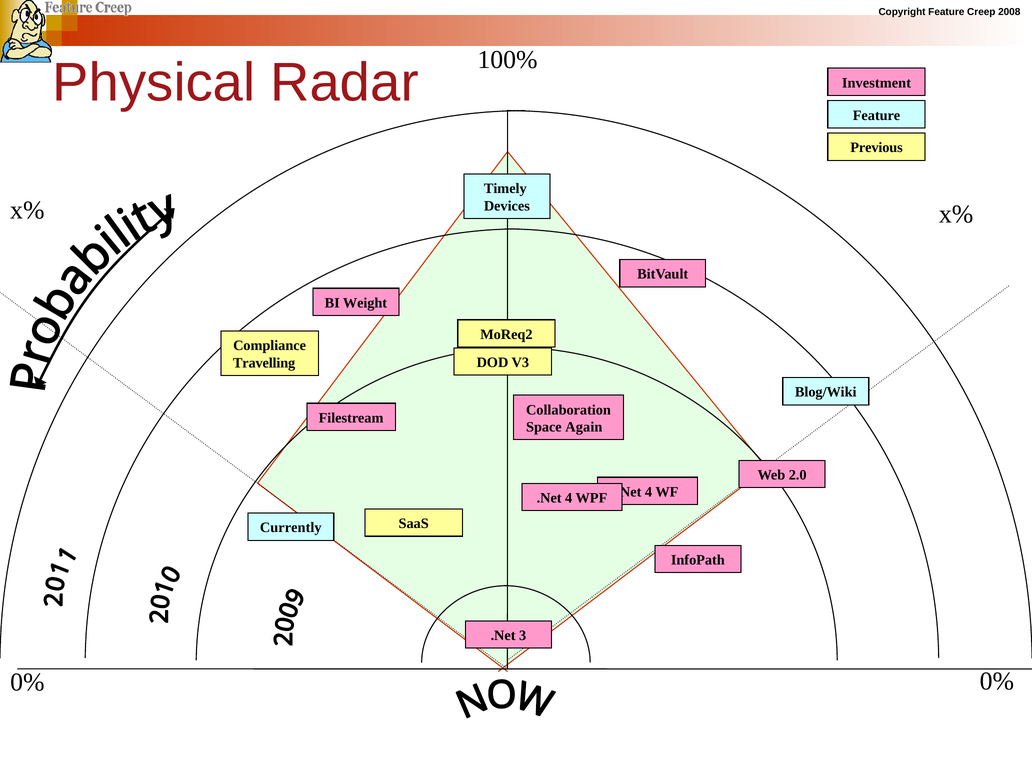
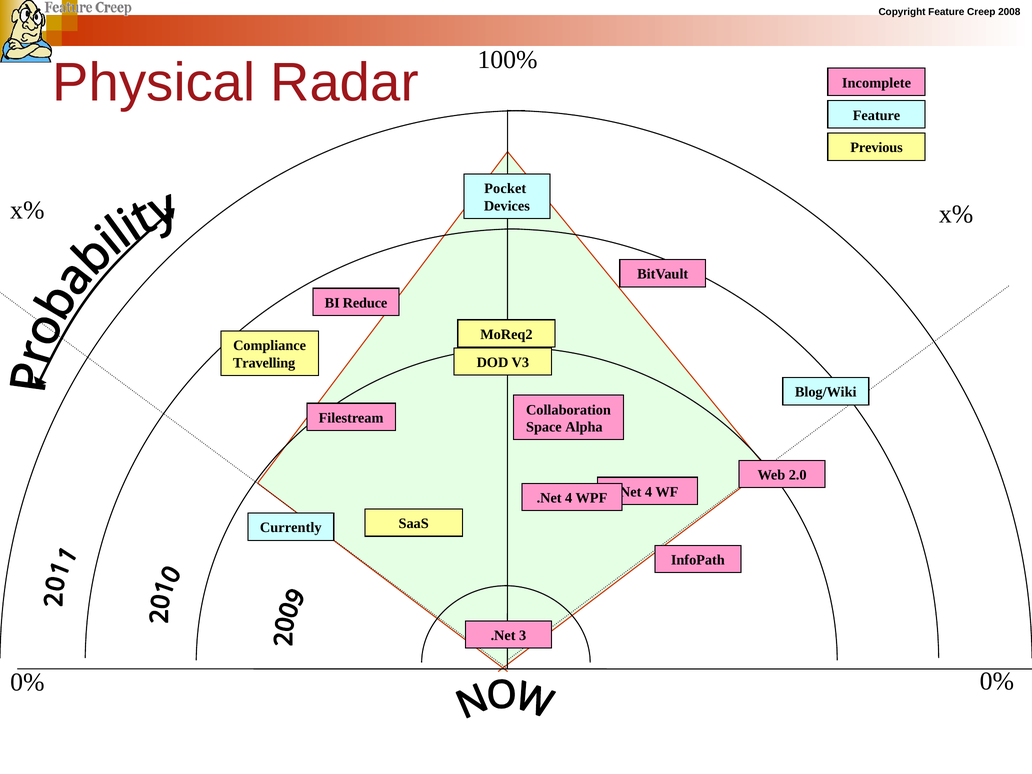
Investment: Investment -> Incomplete (876, 83)
Timely: Timely -> Pocket (505, 189)
Weight: Weight -> Reduce (365, 303)
Again: Again -> Alpha (584, 427)
